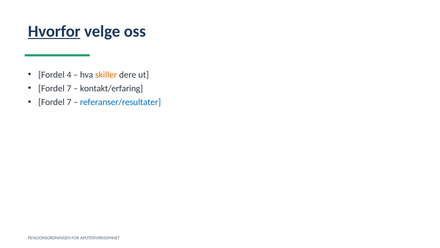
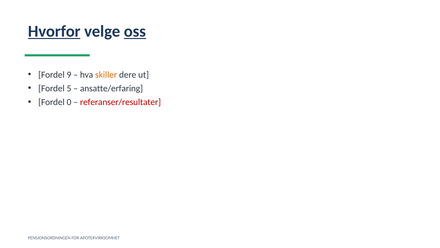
oss underline: none -> present (135, 31)
4: 4 -> 9 (69, 75)
7: 7 -> 5 (69, 88)
kontakt/erfaring: kontakt/erfaring -> ansatte/erfaring (111, 88)
7: 7 -> 0 (69, 102)
referanser/resultater colour: blue -> red (121, 102)
